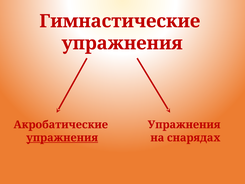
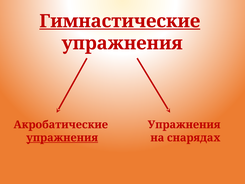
Гимнастические underline: none -> present (120, 21)
